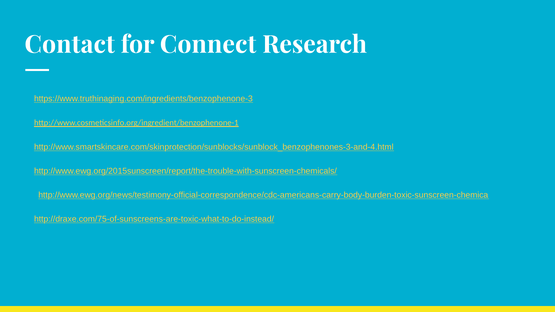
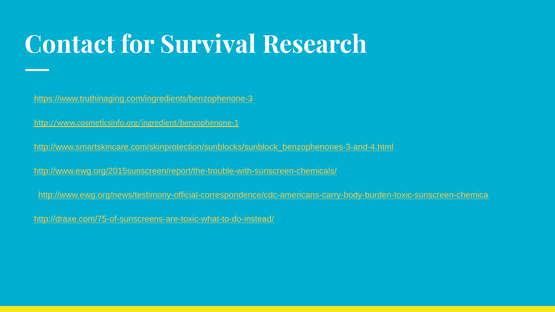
Connect: Connect -> Survival (208, 45)
